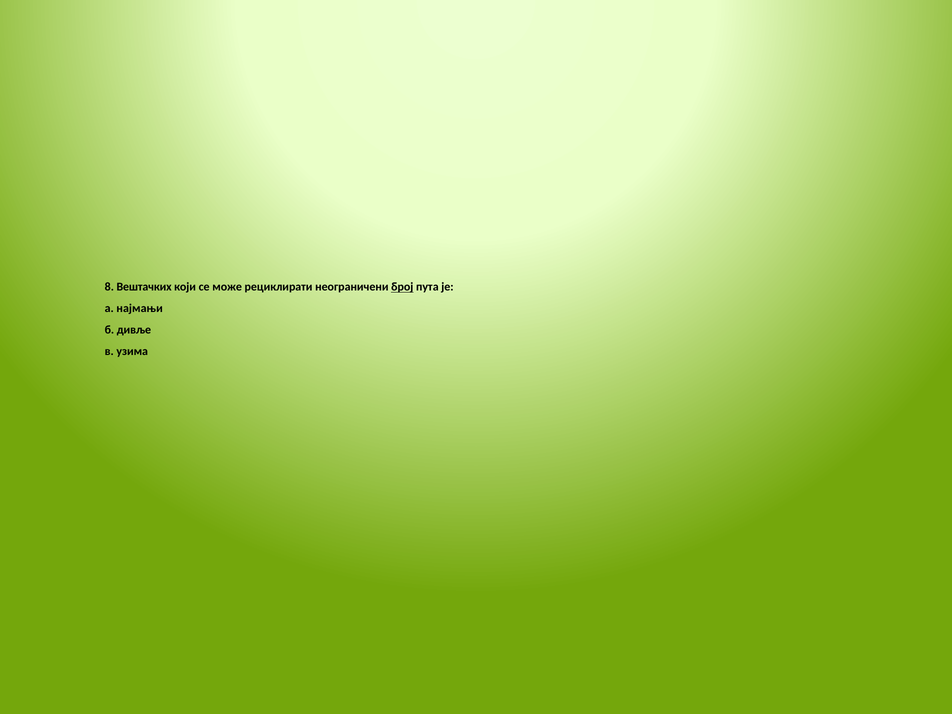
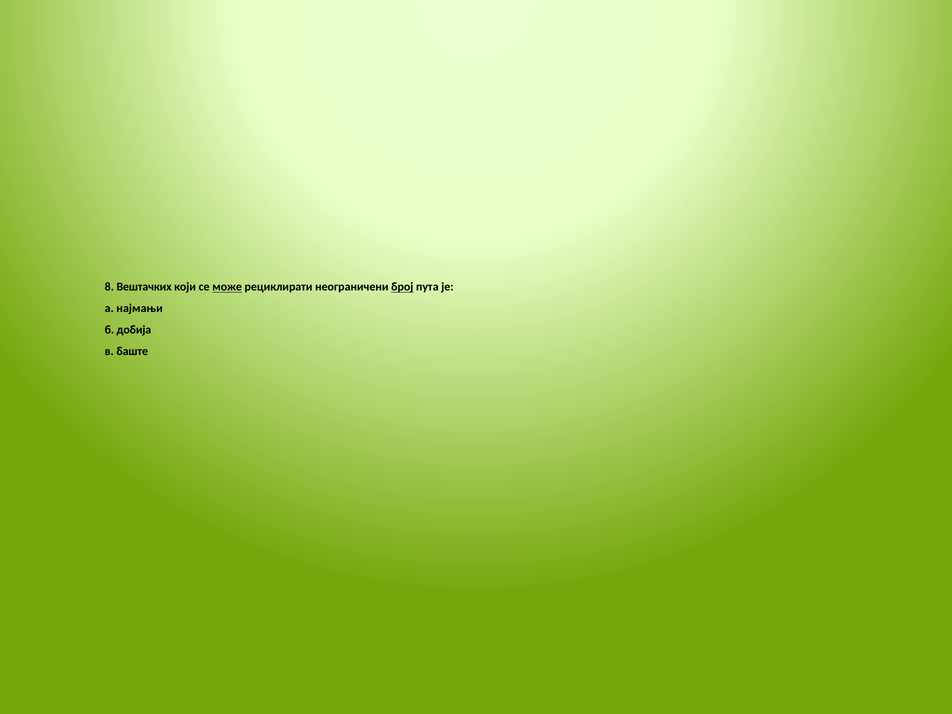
може underline: none -> present (227, 287)
дивље: дивље -> добија (134, 330)
узима: узима -> баште (132, 351)
